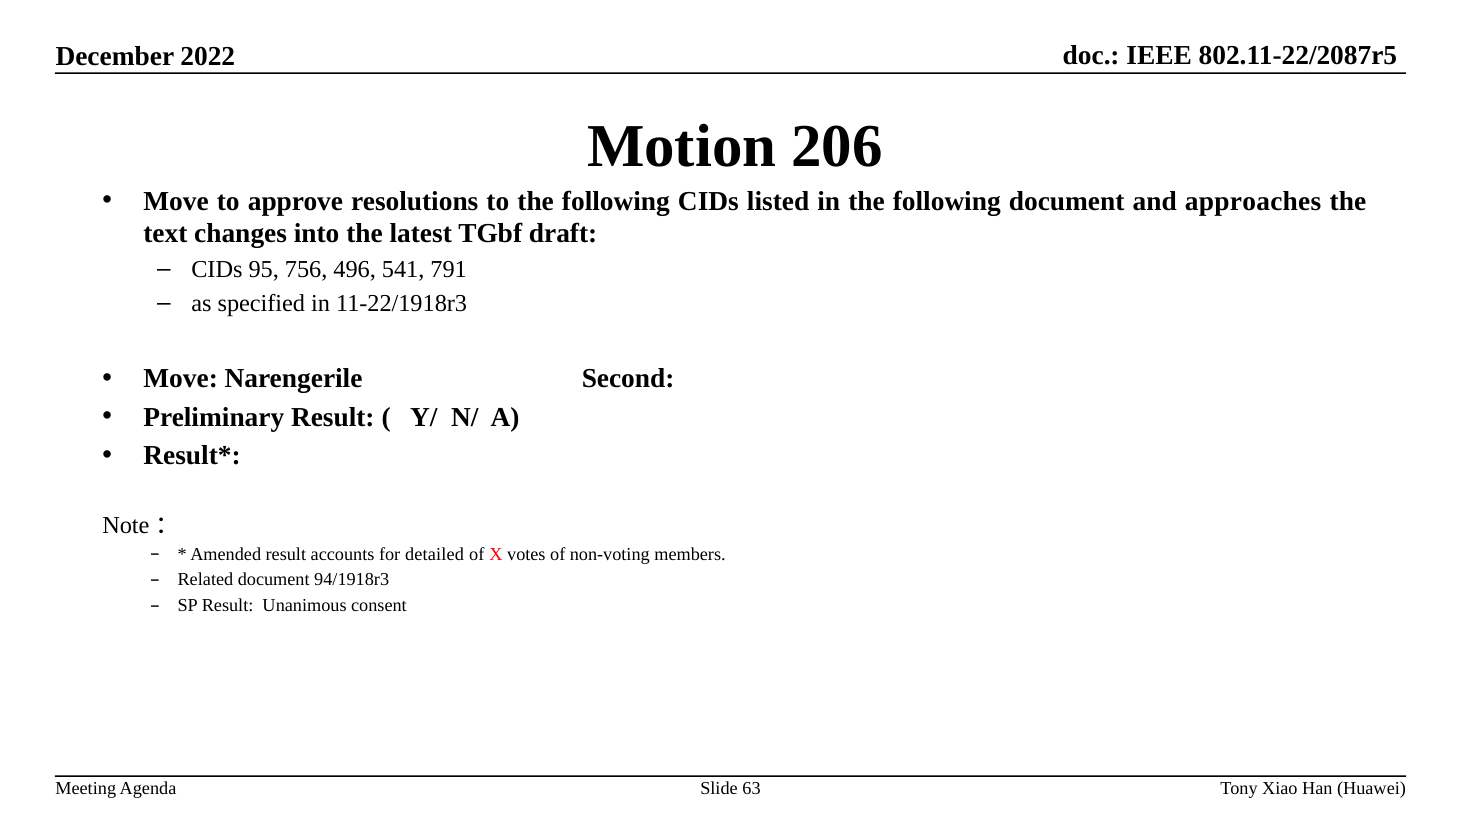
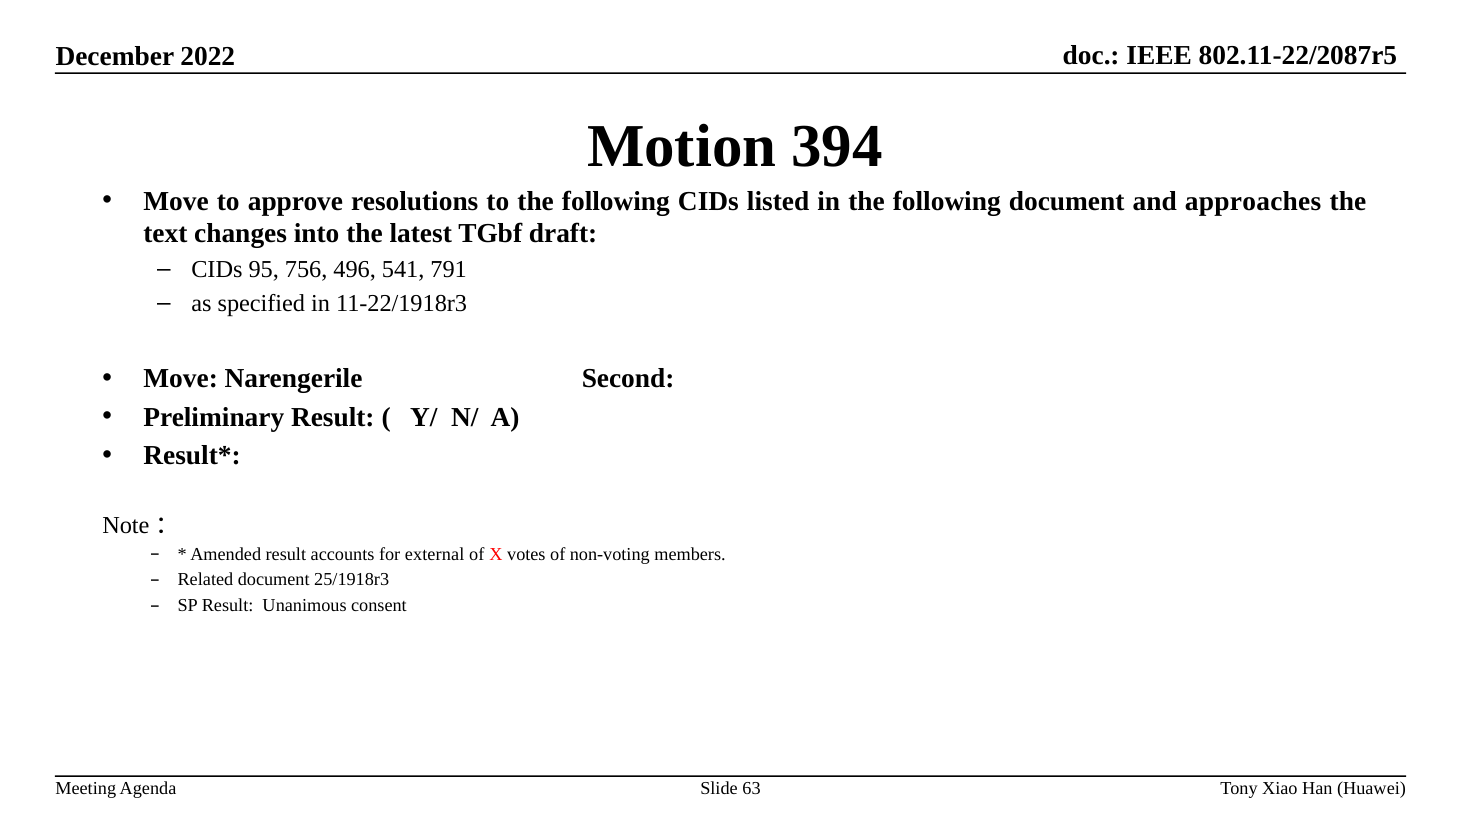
206: 206 -> 394 (837, 147)
detailed: detailed -> external (435, 554)
94/1918r3: 94/1918r3 -> 25/1918r3 (352, 580)
